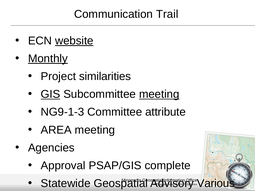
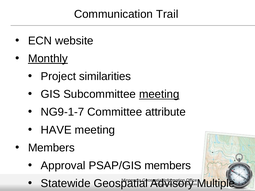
website underline: present -> none (74, 41)
GIS underline: present -> none (51, 94)
NG9-1-3: NG9-1-3 -> NG9-1-7 (62, 112)
AREA: AREA -> HAVE (56, 130)
Agencies: Agencies -> Members (51, 148)
PSAP/GIS complete: complete -> members (168, 166)
Various: Various -> Multiple (216, 184)
